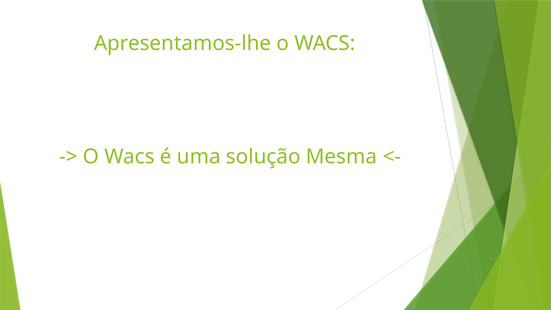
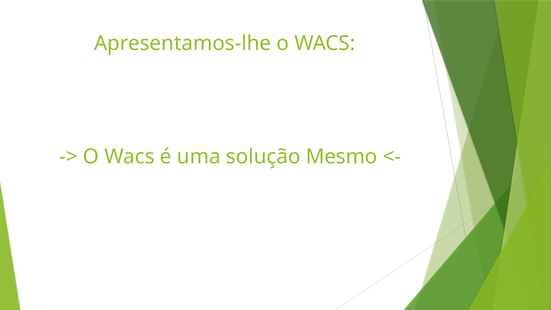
Mesma: Mesma -> Mesmo (342, 156)
